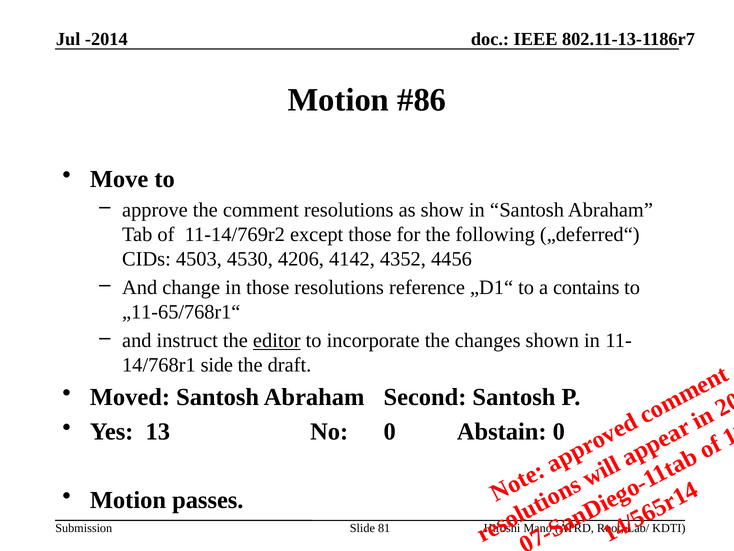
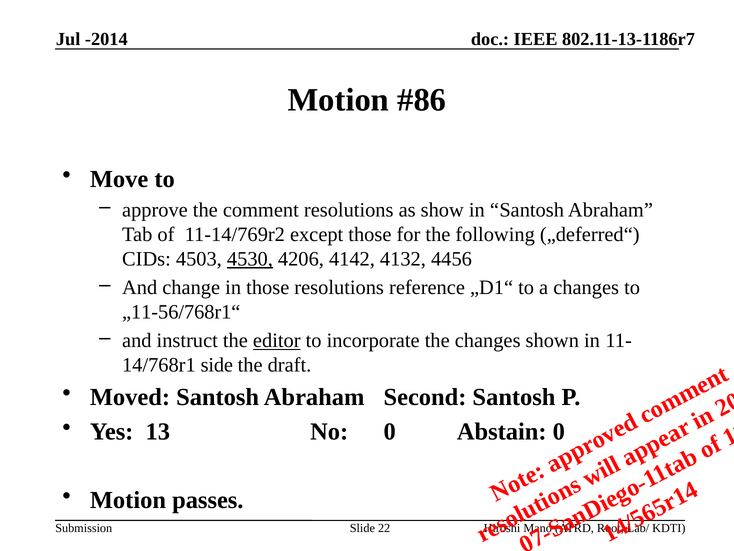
4530 underline: none -> present (250, 259)
4352: 4352 -> 4132 (403, 259)
a contains: contains -> changes (586, 287)
„11-65/768r1“: „11-65/768r1“ -> „11-56/768r1“ (181, 312)
81: 81 -> 22 (384, 528)
